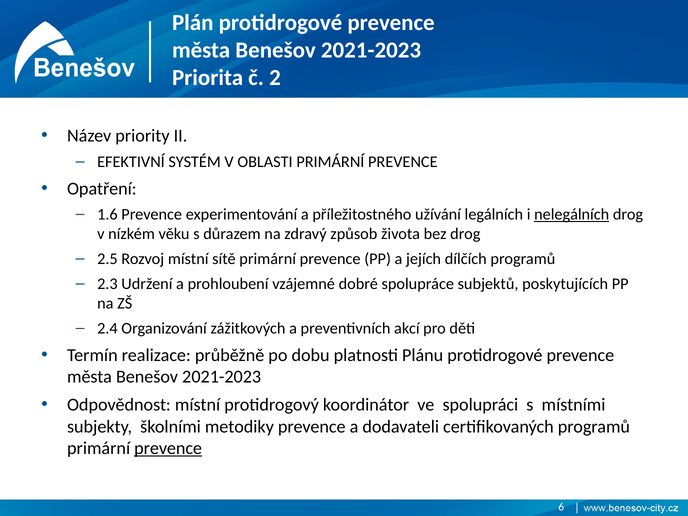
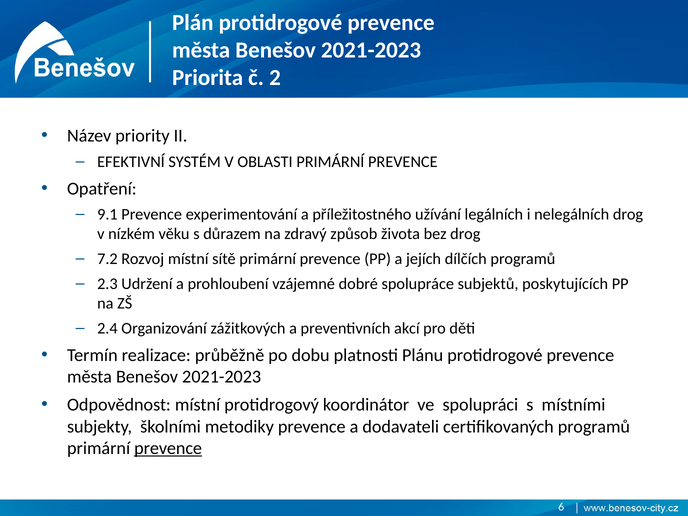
1.6: 1.6 -> 9.1 (107, 215)
nelegálních underline: present -> none (572, 215)
2.5: 2.5 -> 7.2 (107, 259)
